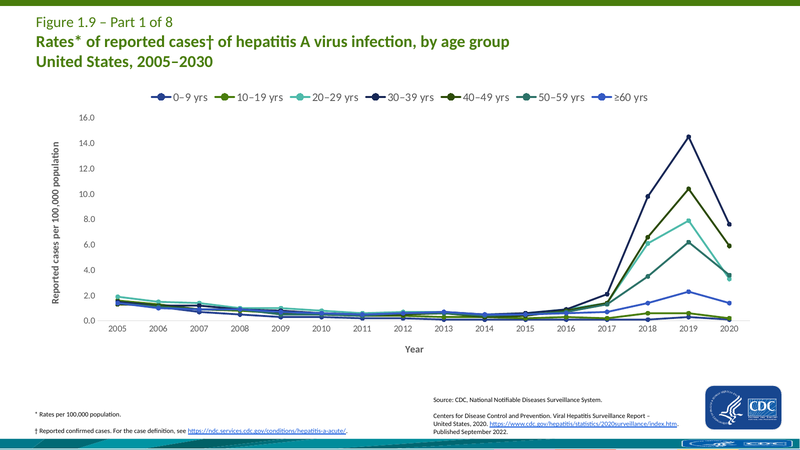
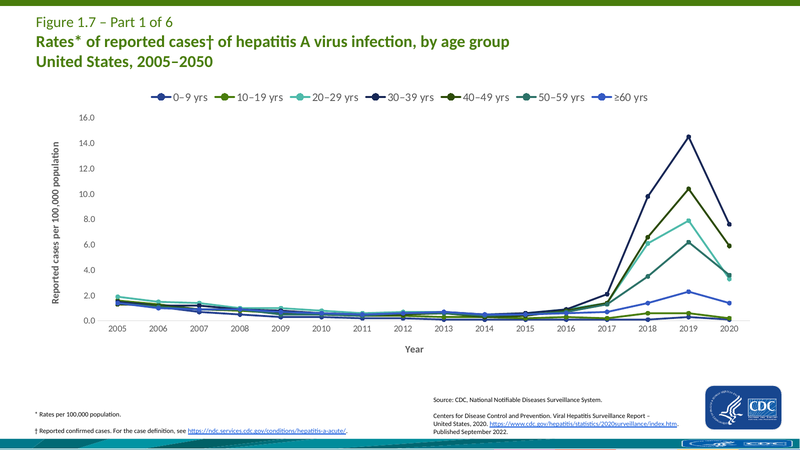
1.9: 1.9 -> 1.7 (87, 22)
8: 8 -> 6 (169, 22)
2005–2030: 2005–2030 -> 2005–2050 (175, 62)
